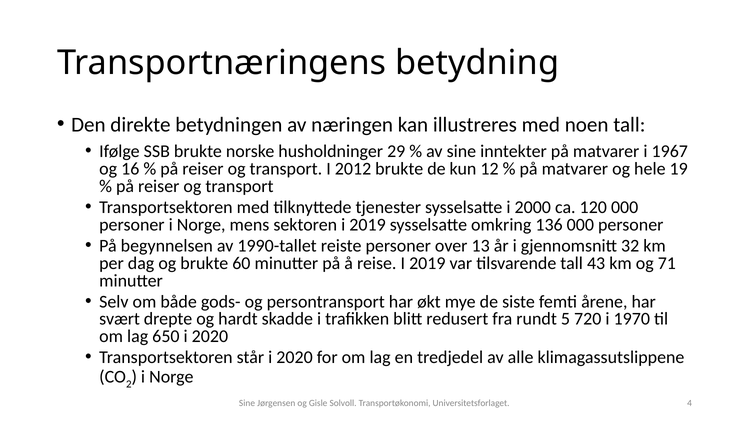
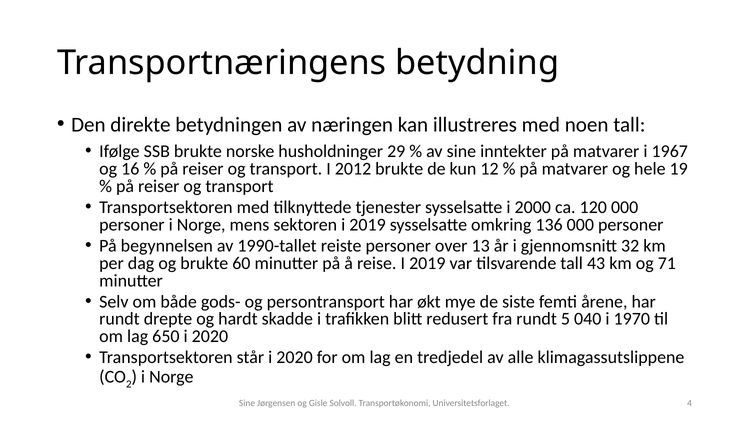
svært: svært -> rundt (119, 319)
720: 720 -> 040 (588, 319)
